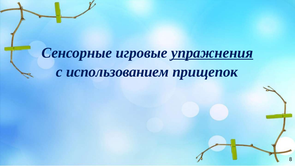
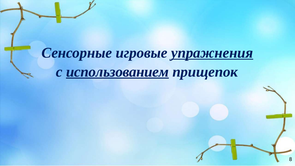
использованием underline: none -> present (117, 72)
